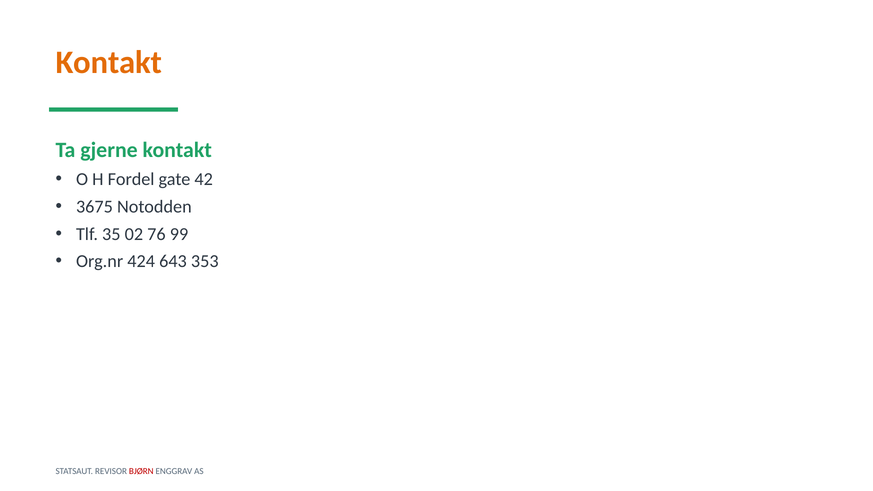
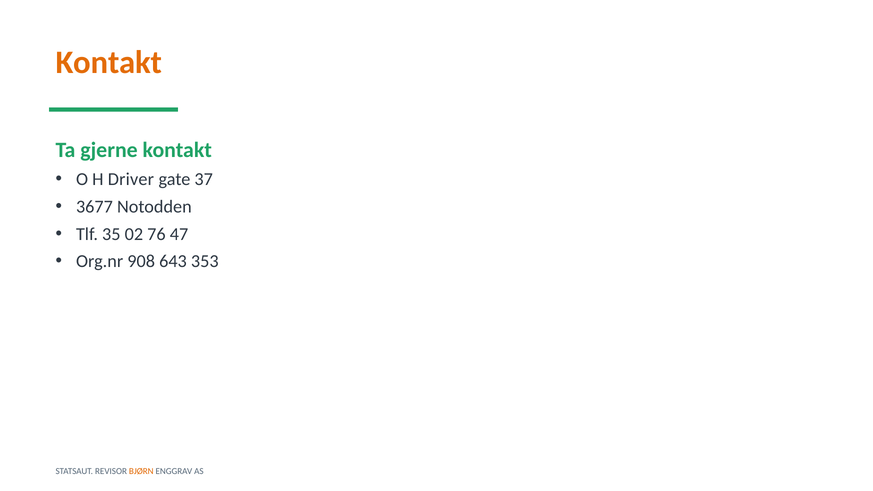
Fordel: Fordel -> Driver (131, 180)
42: 42 -> 37 (204, 180)
3675: 3675 -> 3677 (94, 207)
99: 99 -> 47 (179, 234)
424: 424 -> 908 (141, 261)
BJØRN colour: red -> orange (141, 471)
